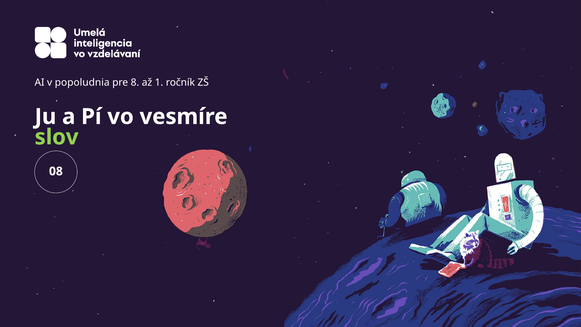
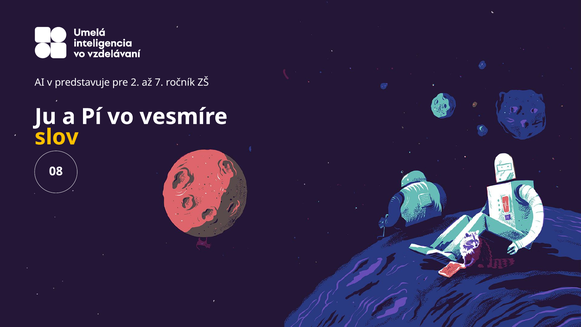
popoludnia: popoludnia -> predstavuje (82, 82)
8: 8 -> 2 (135, 82)
1: 1 -> 7 (159, 82)
slov colour: light green -> yellow (57, 137)
